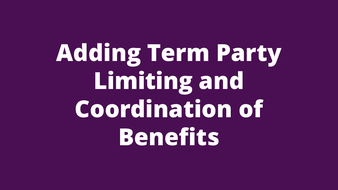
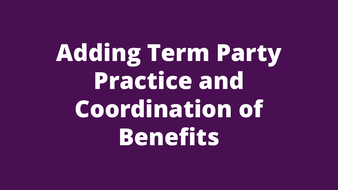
Limiting: Limiting -> Practice (143, 82)
